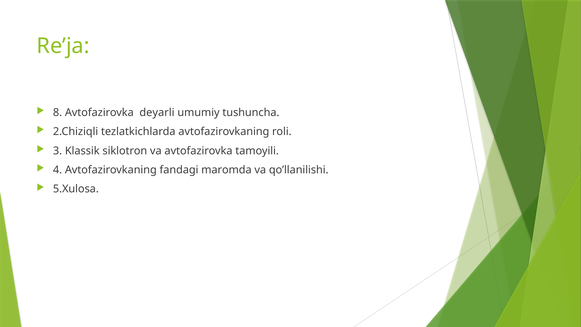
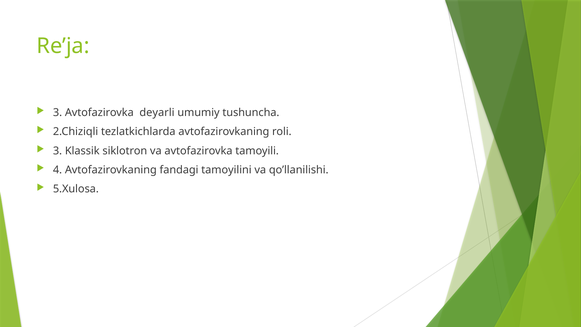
8: 8 -> 3 (58, 112)
maromda: maromda -> tamoyilini (226, 170)
